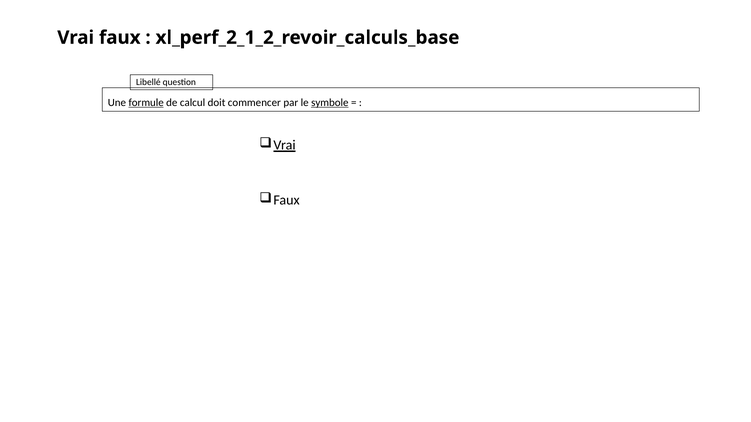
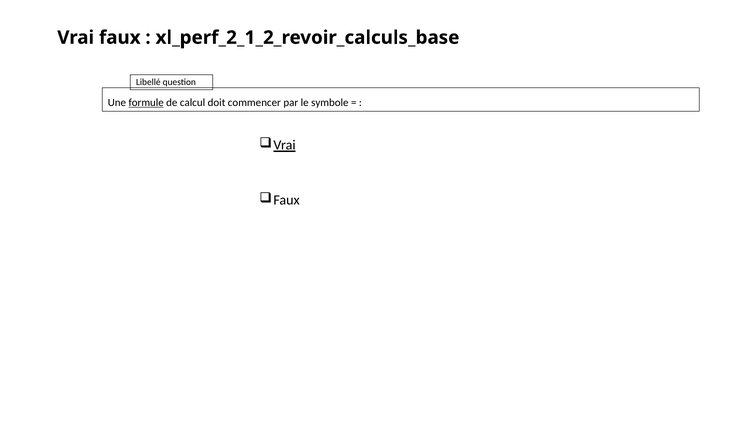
symbole underline: present -> none (330, 103)
